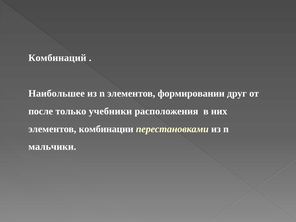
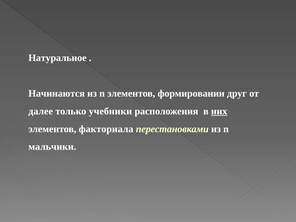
Комбинаций: Комбинаций -> Натуральное (57, 58)
Наибольшее: Наибольшее -> Начинаются (57, 93)
после: после -> далее (41, 111)
них underline: none -> present (219, 111)
комбинации: комбинации -> факториала (106, 129)
